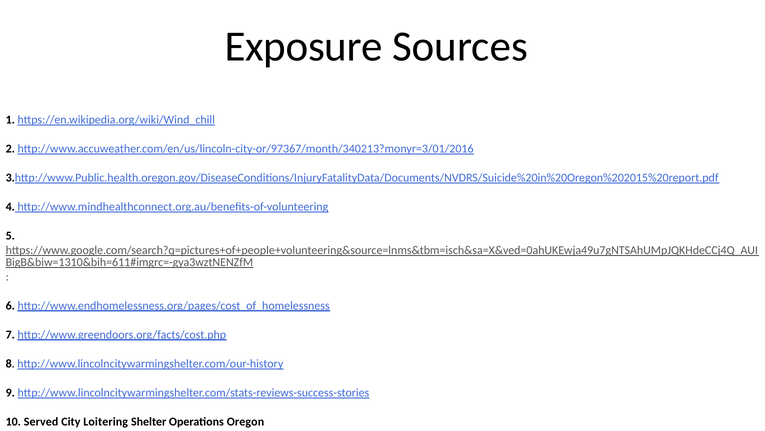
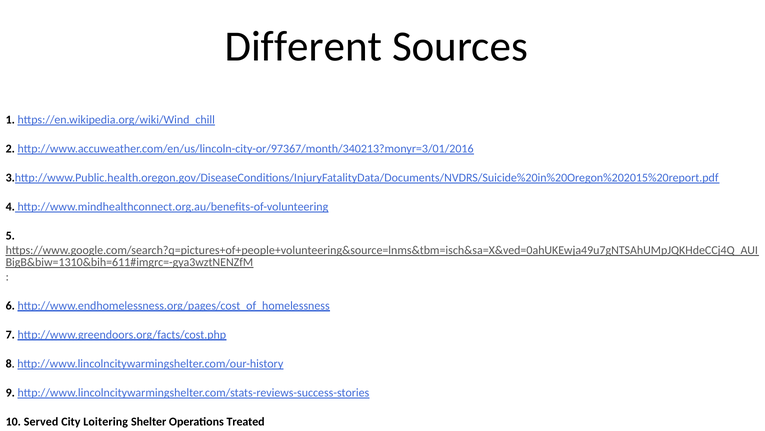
Exposure: Exposure -> Different (303, 47)
Oregon: Oregon -> Treated (246, 421)
